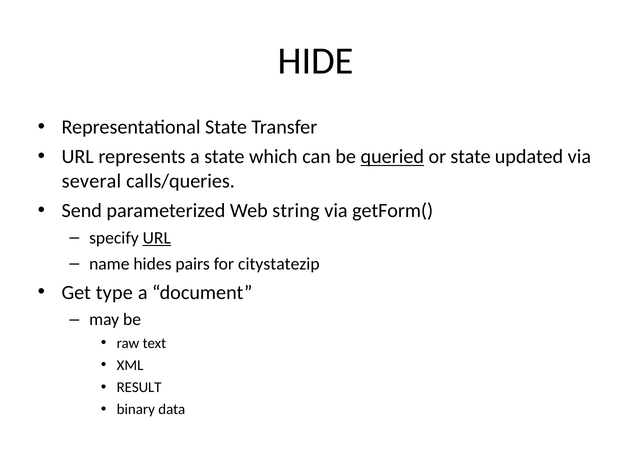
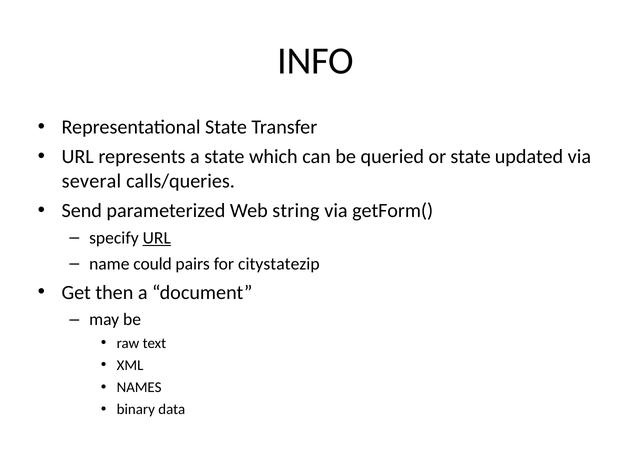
HIDE: HIDE -> INFO (316, 61)
queried underline: present -> none (392, 157)
hides: hides -> could (153, 264)
type: type -> then (114, 293)
RESULT: RESULT -> NAMES (139, 388)
